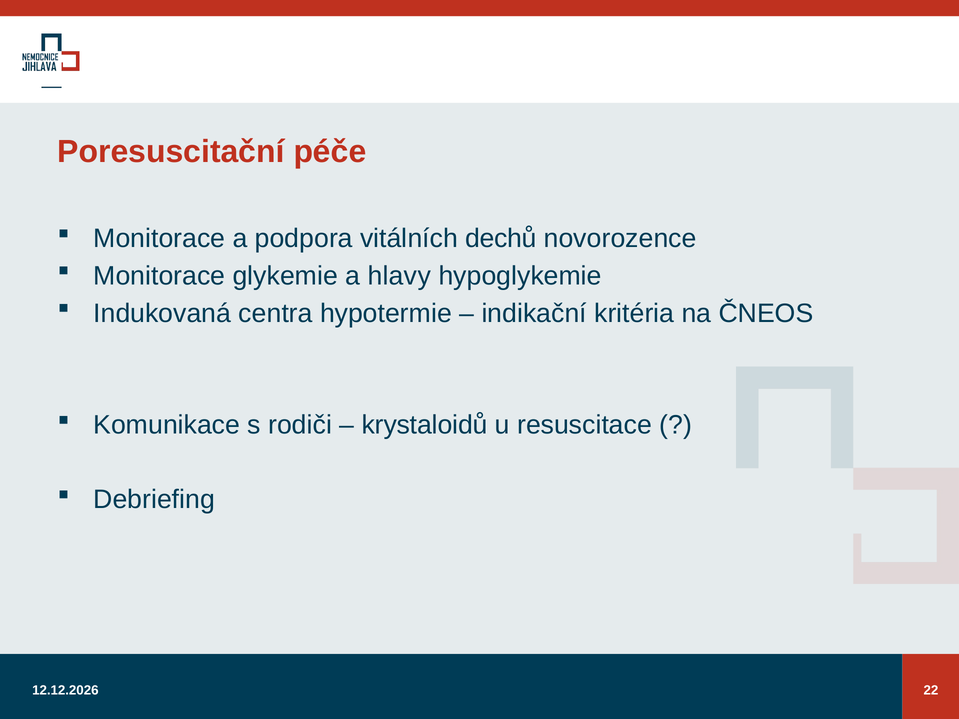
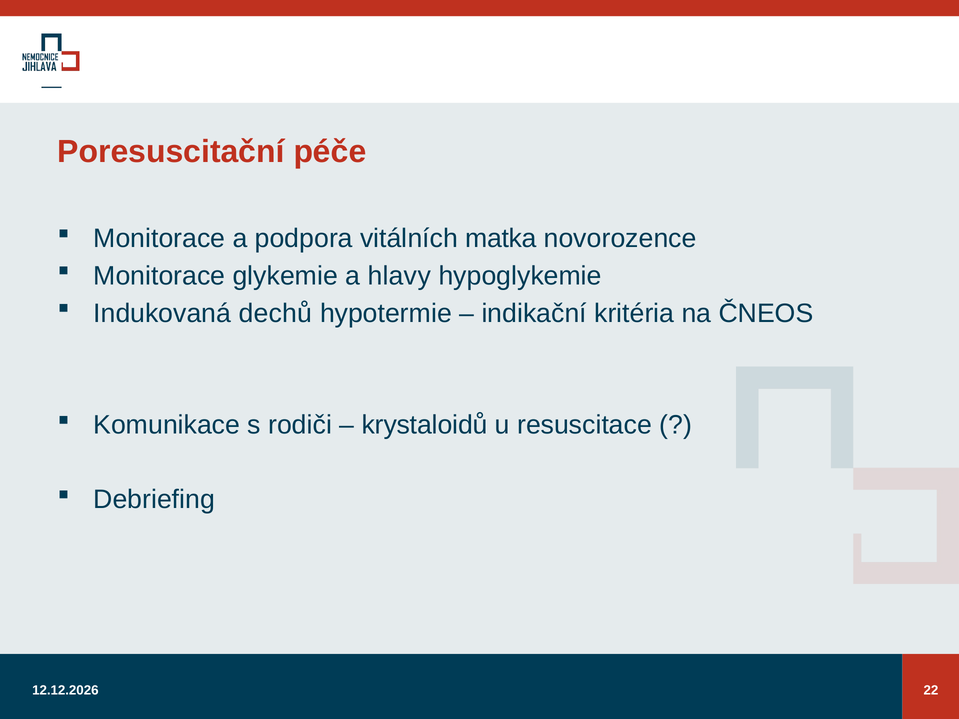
dechů: dechů -> matka (501, 239)
centra: centra -> dechů (275, 313)
